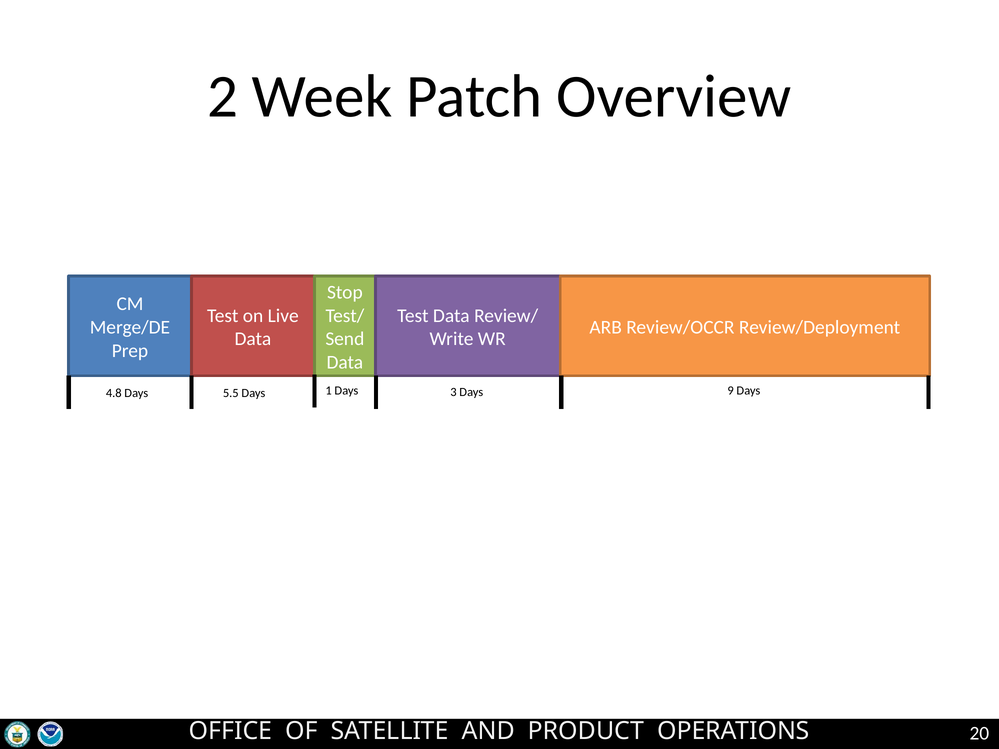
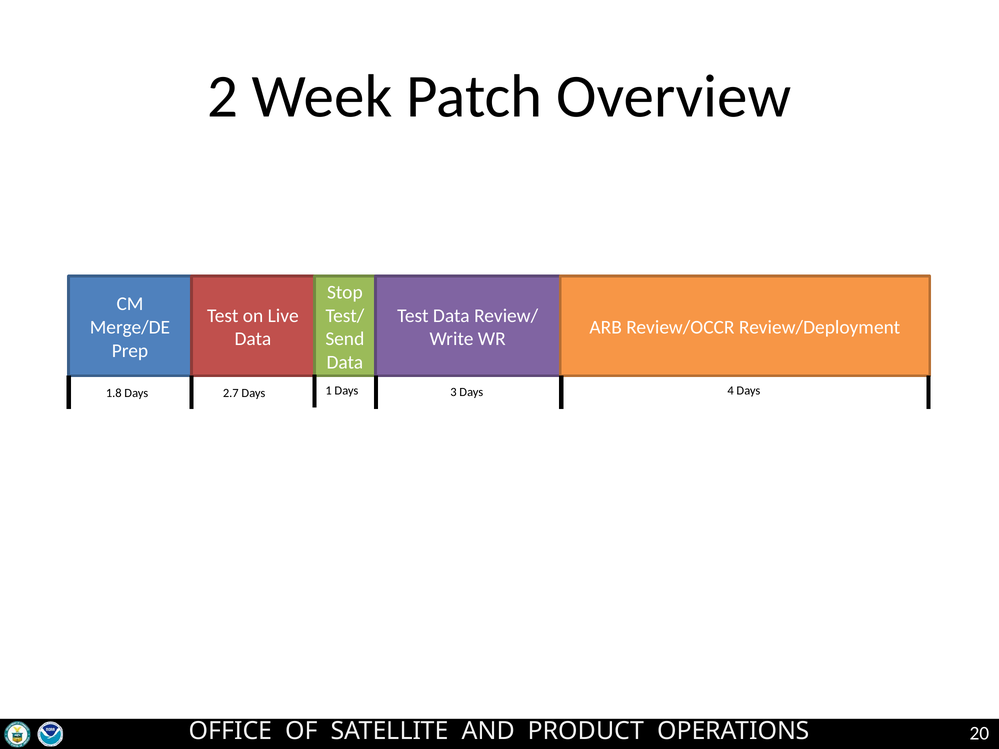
9: 9 -> 4 (731, 391)
4.8: 4.8 -> 1.8 (114, 393)
5.5: 5.5 -> 2.7 (231, 393)
